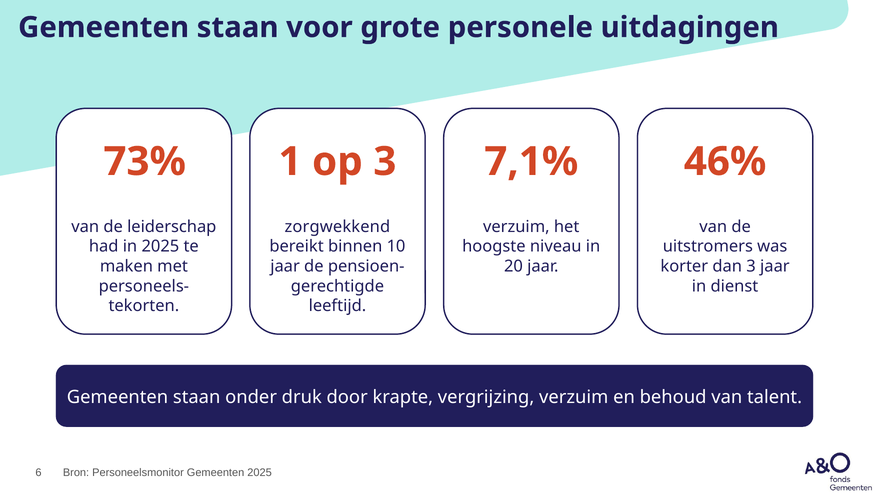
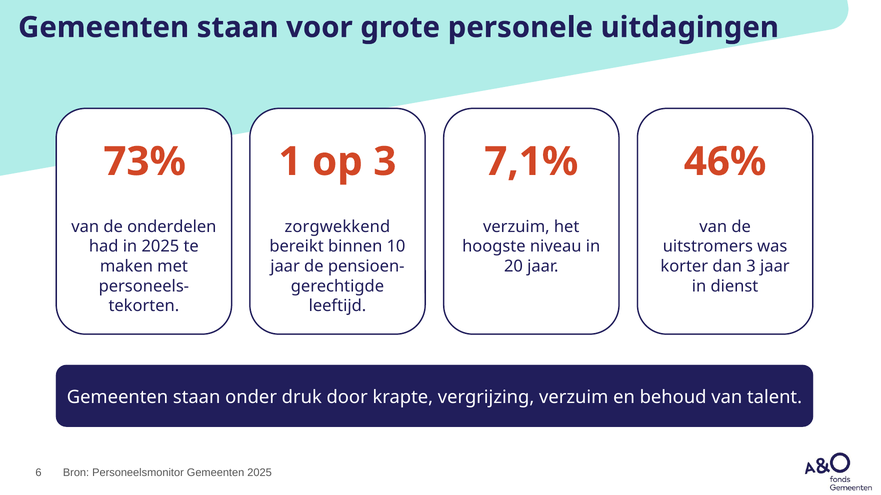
leiderschap: leiderschap -> onderdelen (172, 227)
